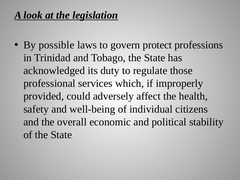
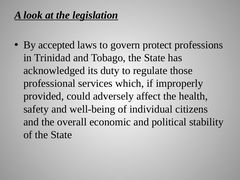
possible: possible -> accepted (57, 45)
